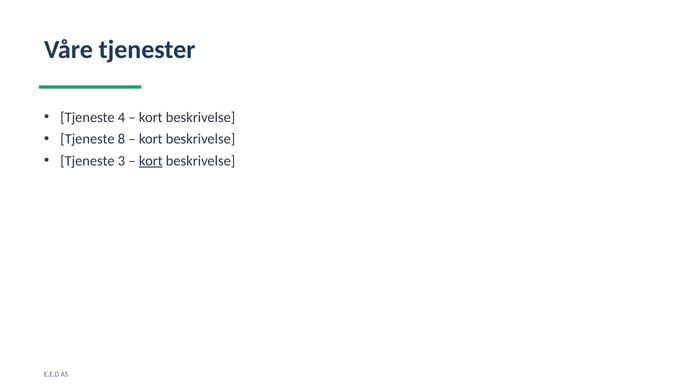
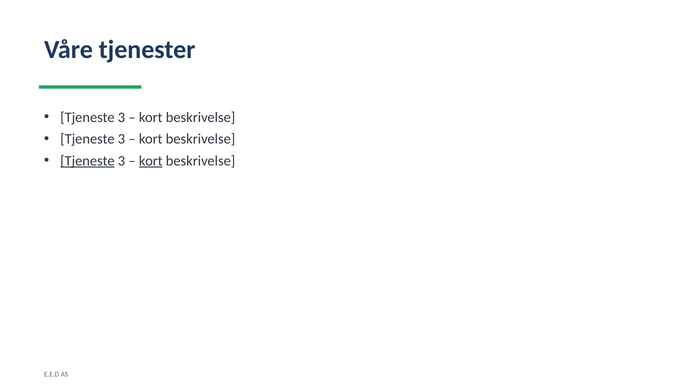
4: 4 -> 3 (121, 117)
8: 8 -> 3 (121, 139)
Tjeneste underline: none -> present (87, 161)
